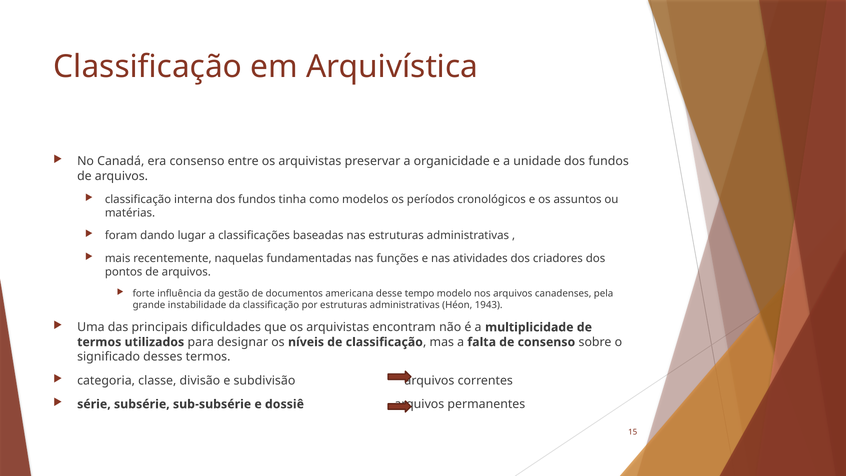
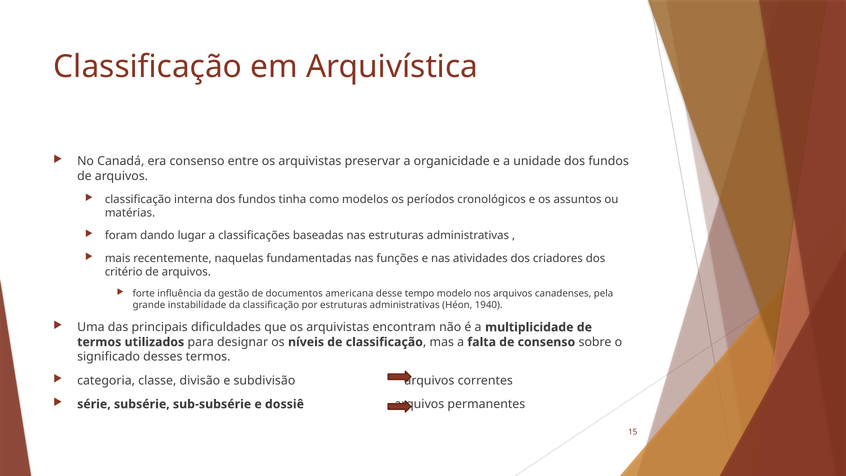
pontos: pontos -> critério (124, 272)
1943: 1943 -> 1940 (489, 305)
